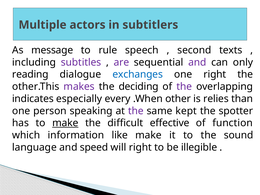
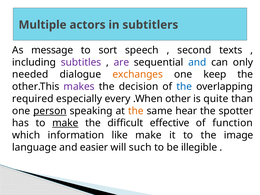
rule: rule -> sort (108, 50)
and colour: purple -> blue (197, 62)
reading: reading -> needed (30, 74)
exchanges colour: blue -> orange (138, 74)
one right: right -> keep (215, 74)
deciding: deciding -> decision (139, 87)
the colour: purple -> blue (184, 87)
indicates: indicates -> required (33, 99)
relies: relies -> quite (216, 99)
person underline: none -> present (50, 111)
the colour: purple -> orange (136, 111)
kept: kept -> hear (186, 111)
sound: sound -> image (239, 135)
speed: speed -> easier (94, 147)
will right: right -> such (140, 147)
